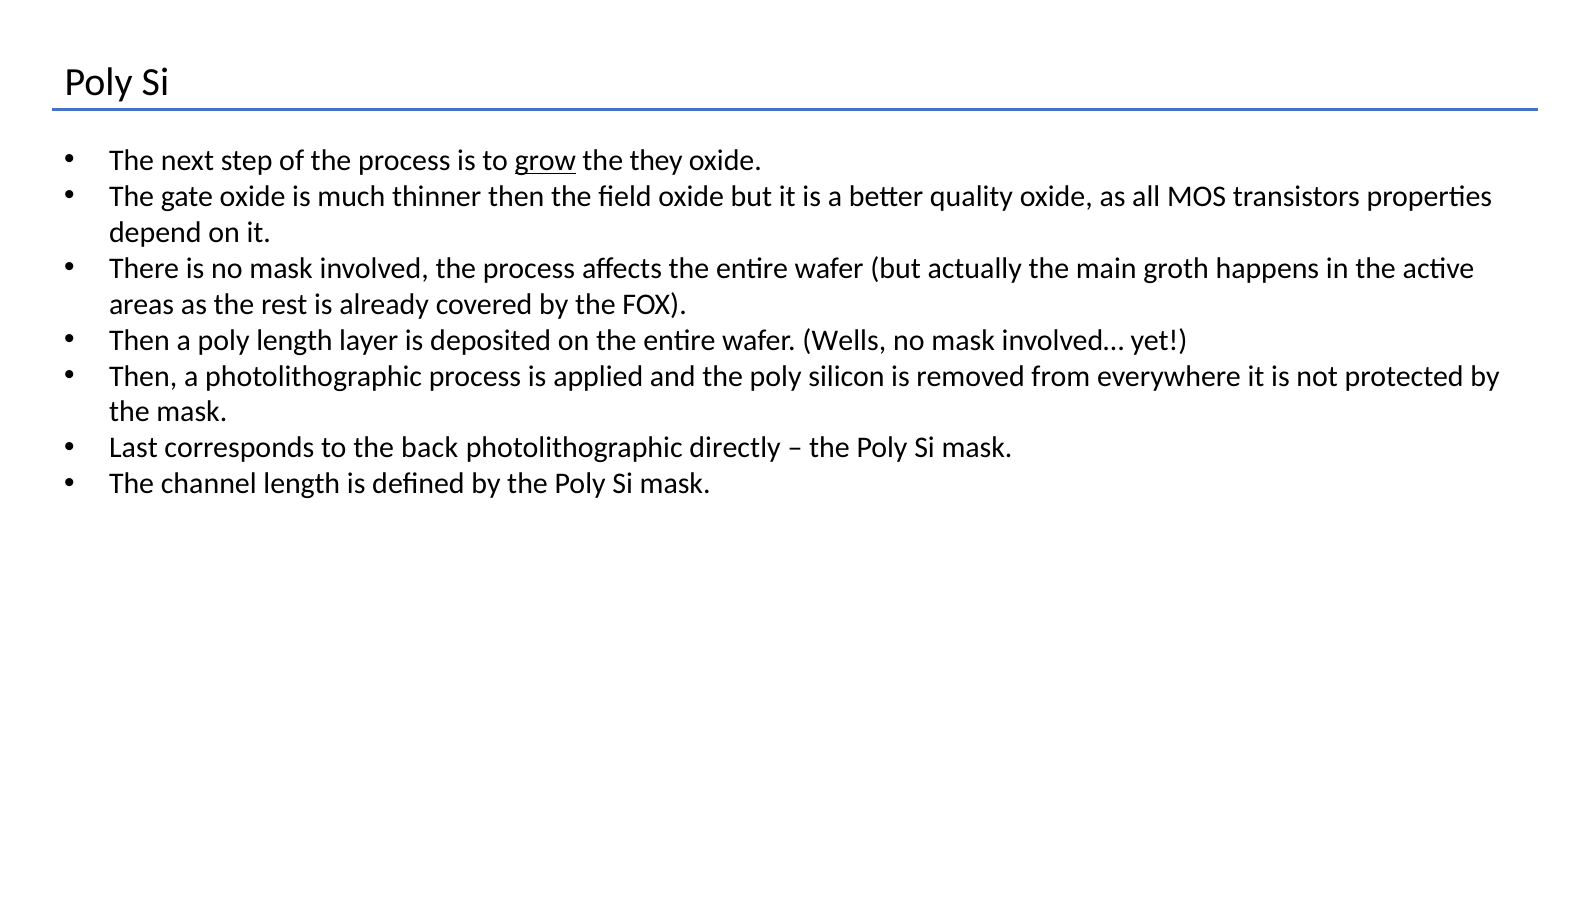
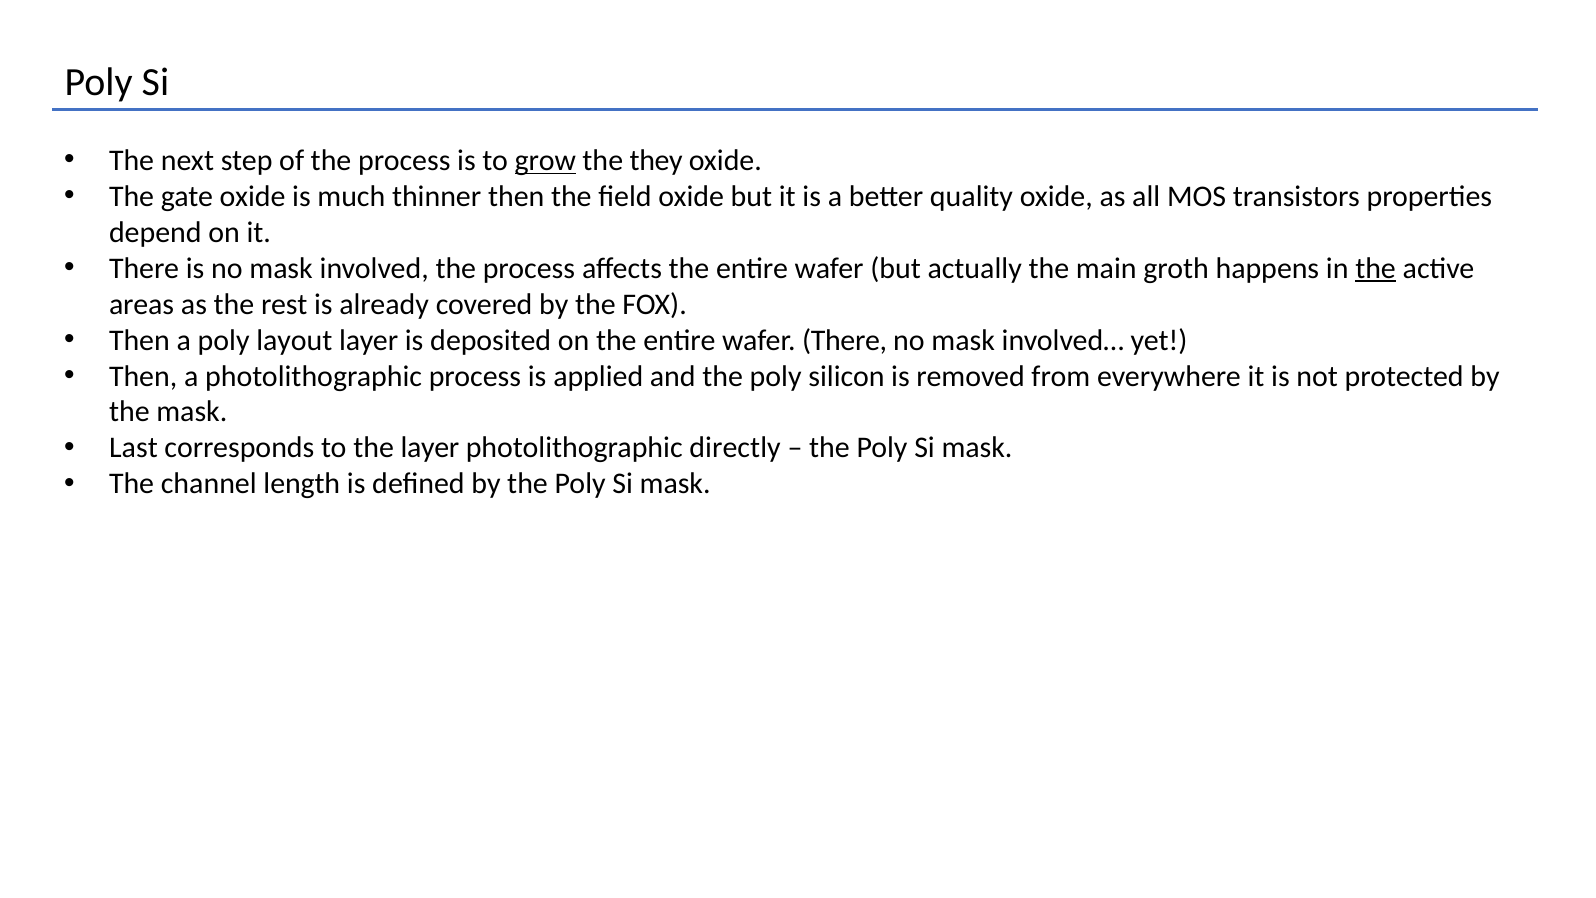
the underline: none -> present (1376, 268)
poly length: length -> layout (294, 340)
wafer Wells: Wells -> There (845, 340)
the back: back -> layer (430, 448)
